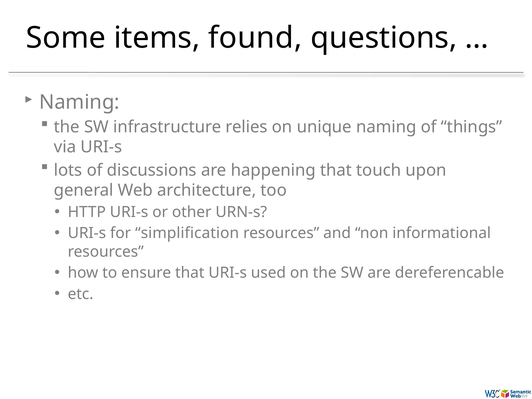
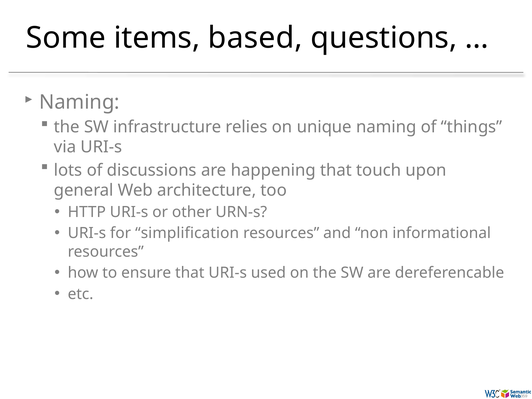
found: found -> based (255, 38)
